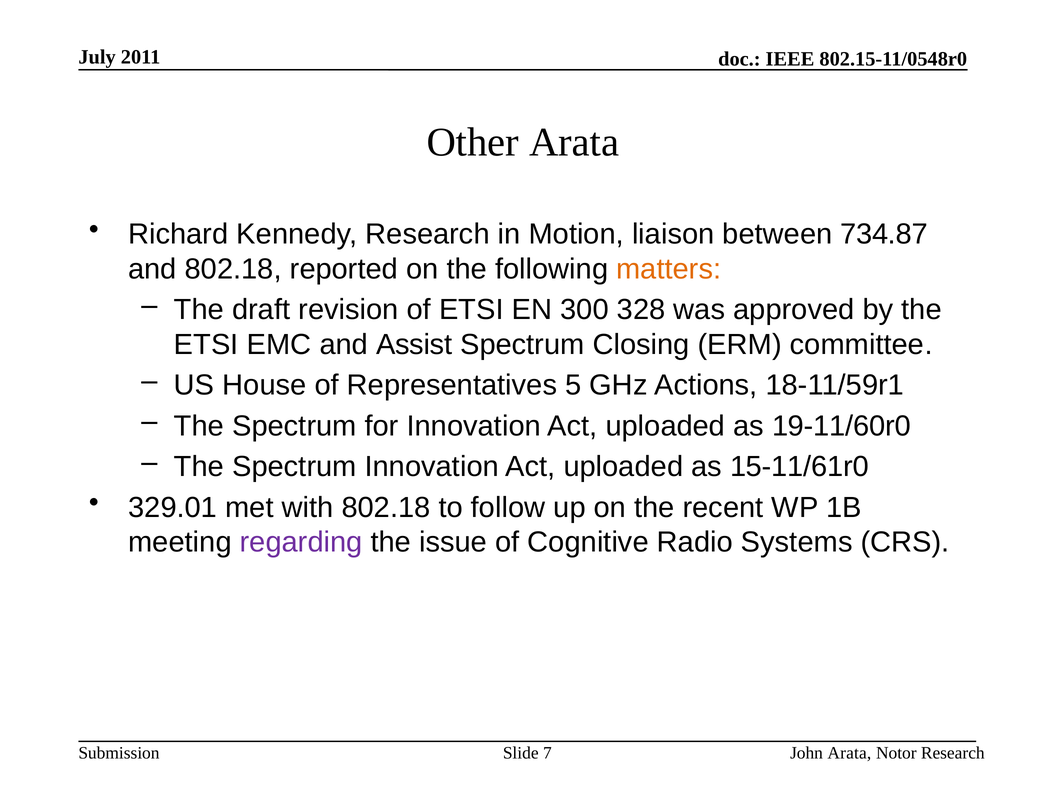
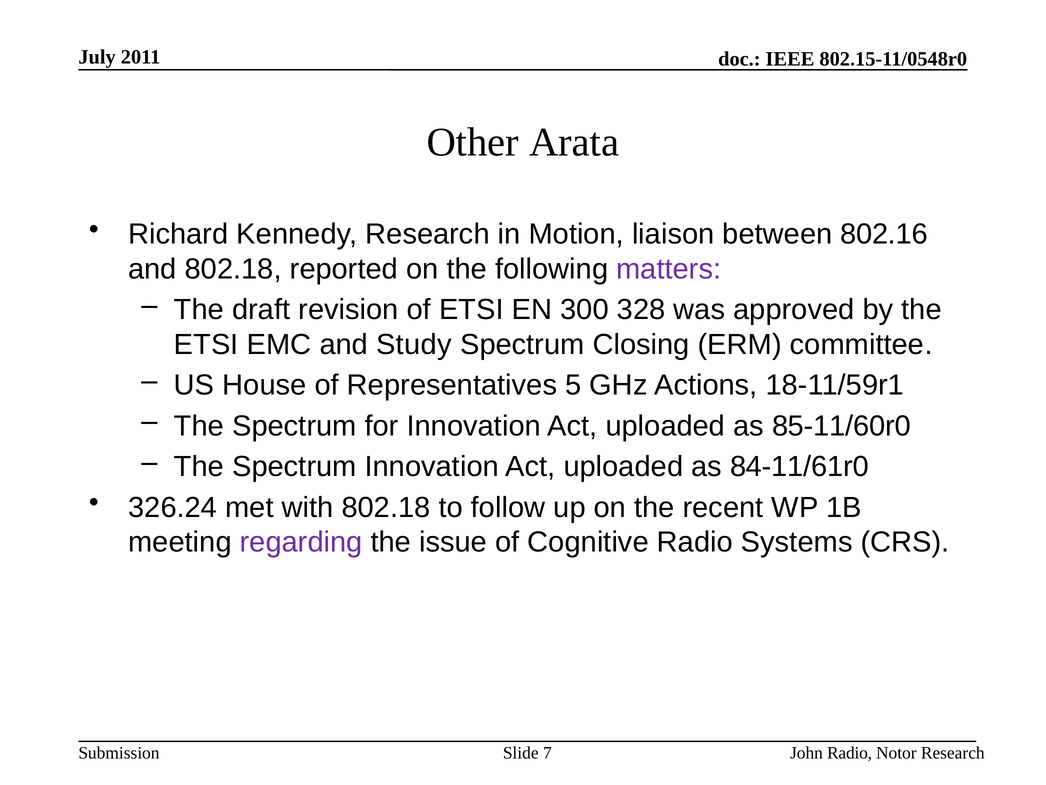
734.87: 734.87 -> 802.16 (884, 234)
matters colour: orange -> purple (669, 269)
Assist: Assist -> Study (414, 344)
19-11/60r0: 19-11/60r0 -> 85-11/60r0 (841, 426)
15-11/61r0: 15-11/61r0 -> 84-11/61r0 (799, 466)
329.01: 329.01 -> 326.24 (173, 507)
John Arata: Arata -> Radio (850, 752)
